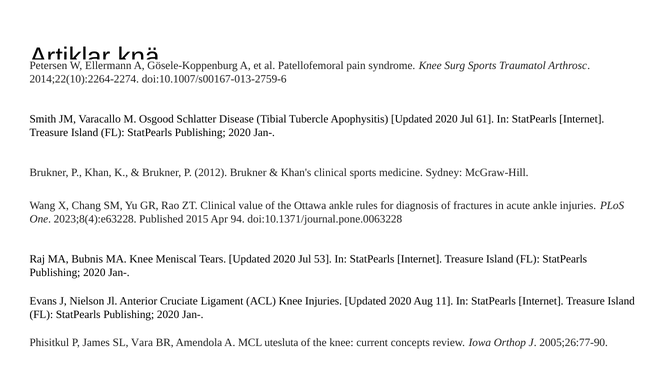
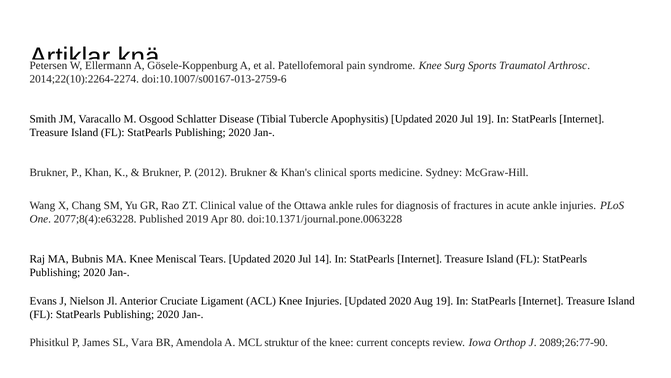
Jul 61: 61 -> 19 (485, 119)
2023;8(4):e63228: 2023;8(4):e63228 -> 2077;8(4):e63228 (95, 219)
2015: 2015 -> 2019 (197, 219)
94: 94 -> 80 (238, 219)
53: 53 -> 14 (323, 259)
Aug 11: 11 -> 19 (444, 301)
utesluta: utesluta -> struktur (281, 342)
2005;26:77-90: 2005;26:77-90 -> 2089;26:77-90 (574, 342)
